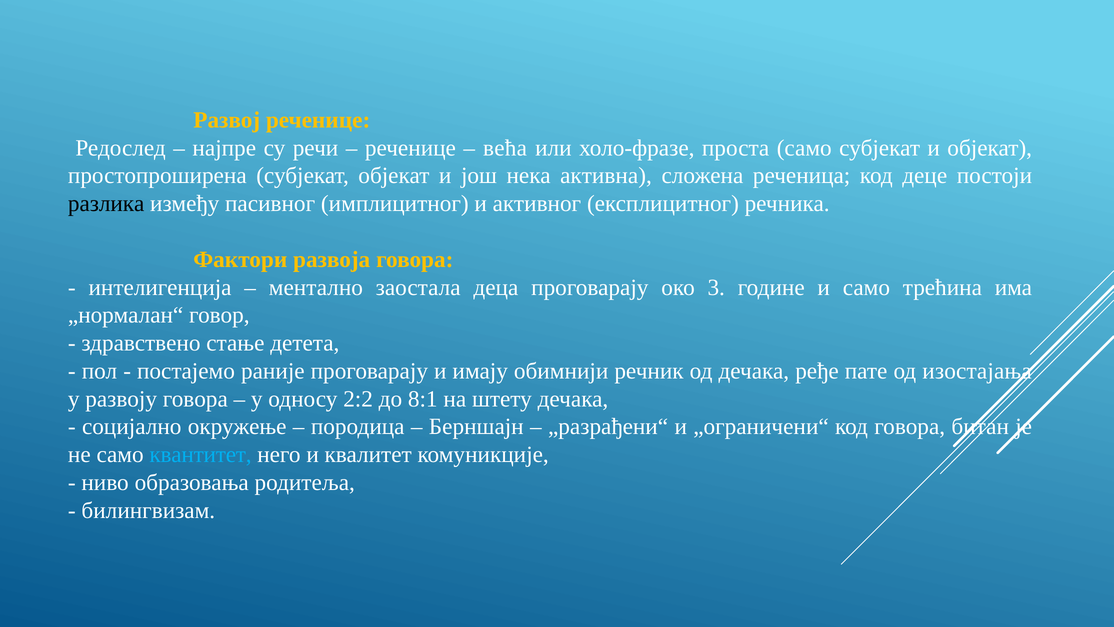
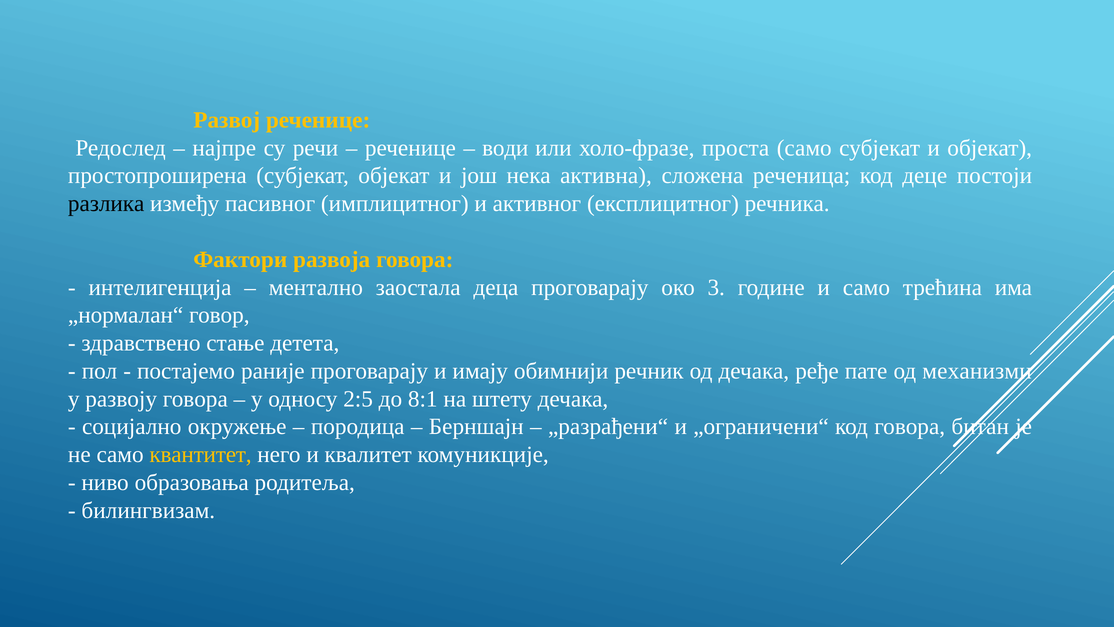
већа: већа -> води (505, 148)
изостајања: изостајања -> механизми (977, 371)
2:2: 2:2 -> 2:5 (358, 399)
квантитет colour: light blue -> yellow (201, 454)
